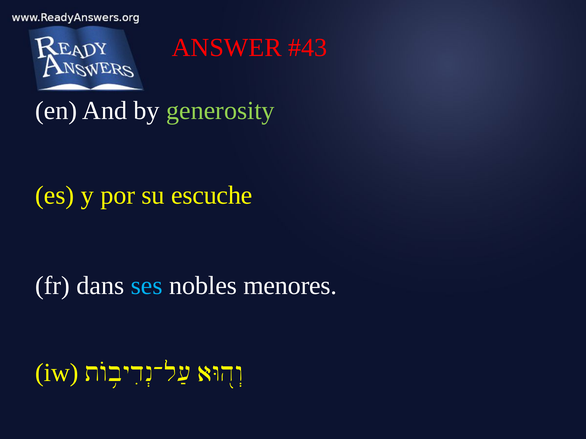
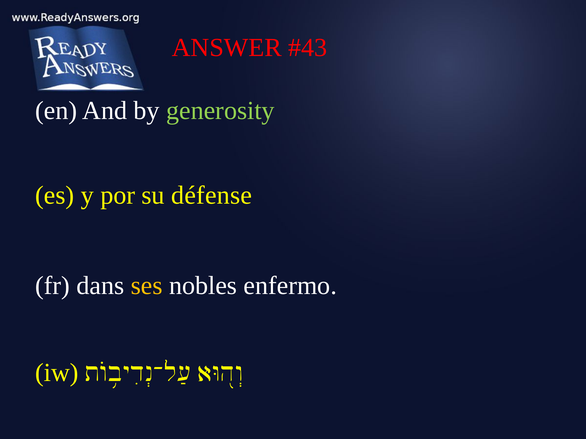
escuche: escuche -> défense (212, 196)
ses colour: light blue -> yellow (147, 286)
menores: menores -> enfermo (290, 286)
